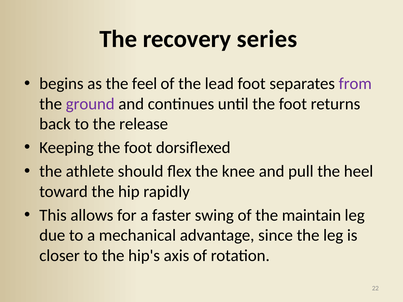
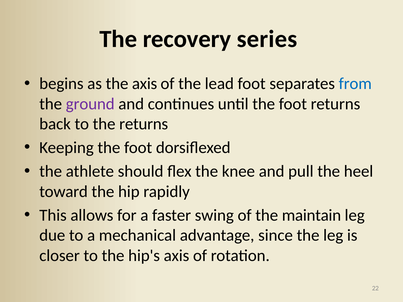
the feel: feel -> axis (145, 84)
from colour: purple -> blue (355, 84)
the release: release -> returns (144, 124)
